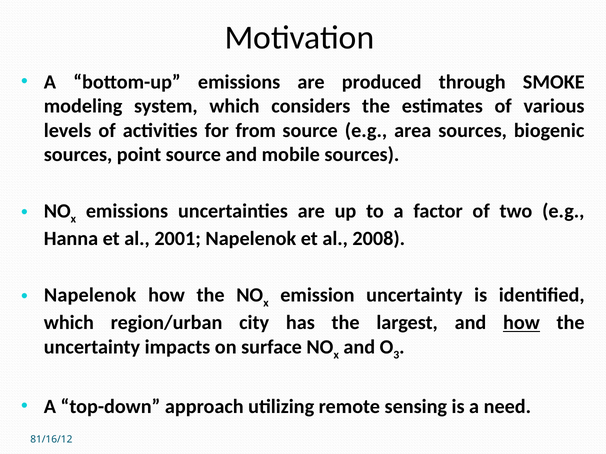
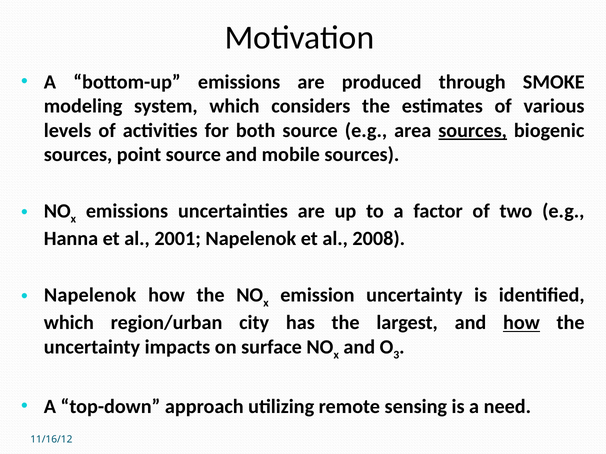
from: from -> both (256, 131)
sources underline: none -> present (473, 131)
81/16/12: 81/16/12 -> 11/16/12 (51, 440)
